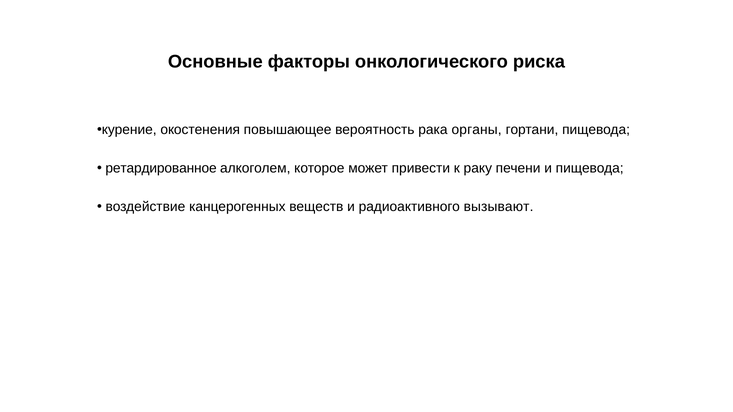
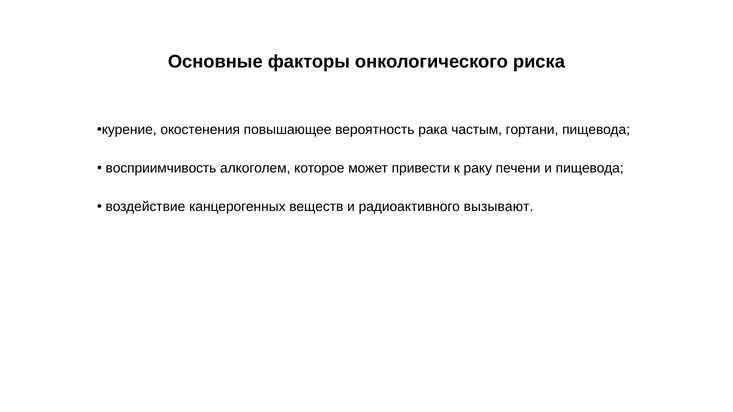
органы: органы -> частым (477, 130)
ретардированное: ретардированное -> восприимчивость (161, 168)
